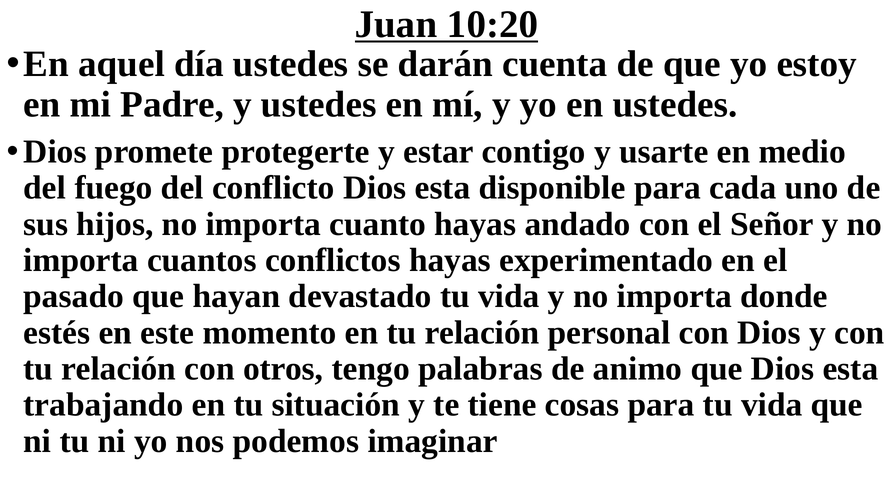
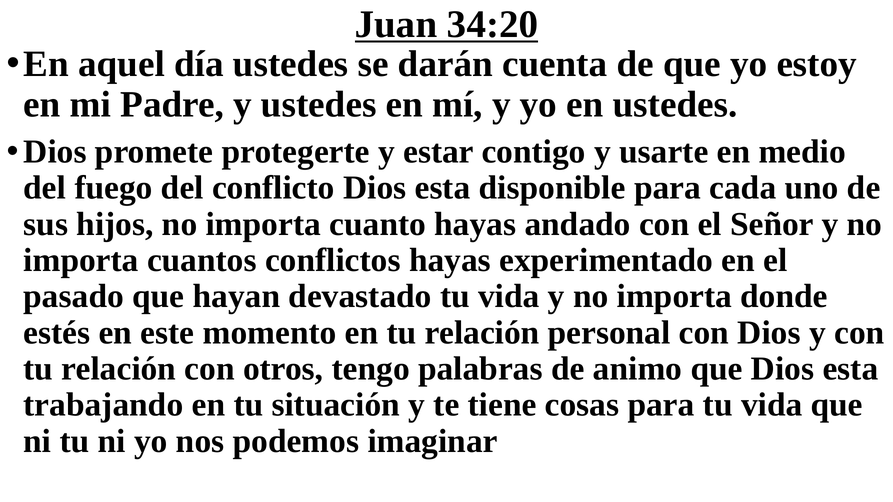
10:20: 10:20 -> 34:20 (493, 24)
